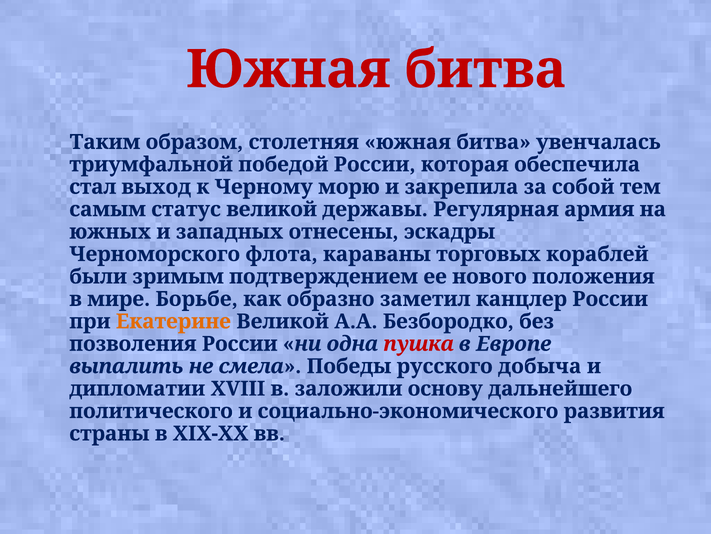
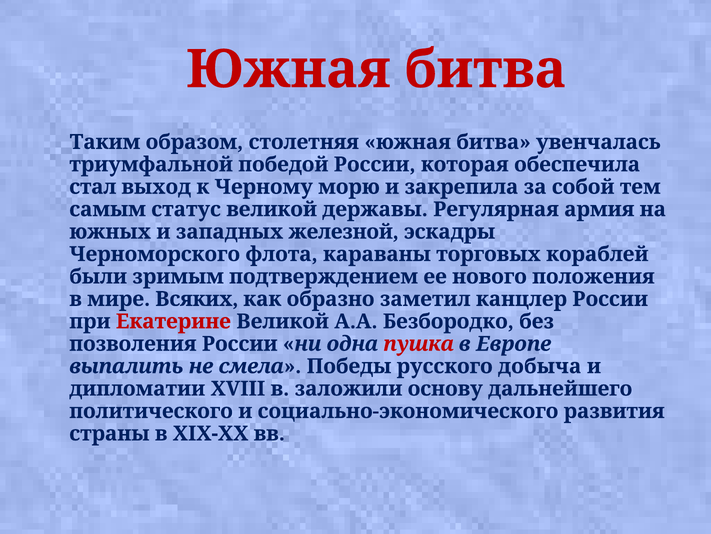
отнесены: отнесены -> железной (344, 231)
Борьбе: Борьбе -> Всяких (197, 299)
Екатерине colour: orange -> red (173, 321)
